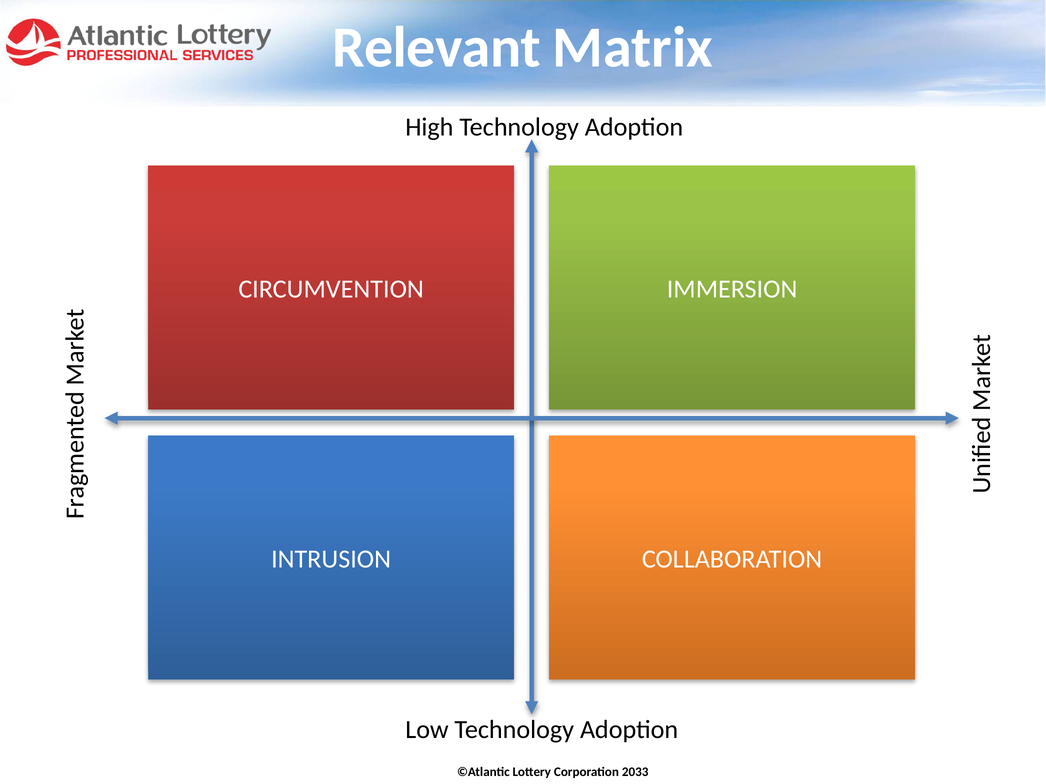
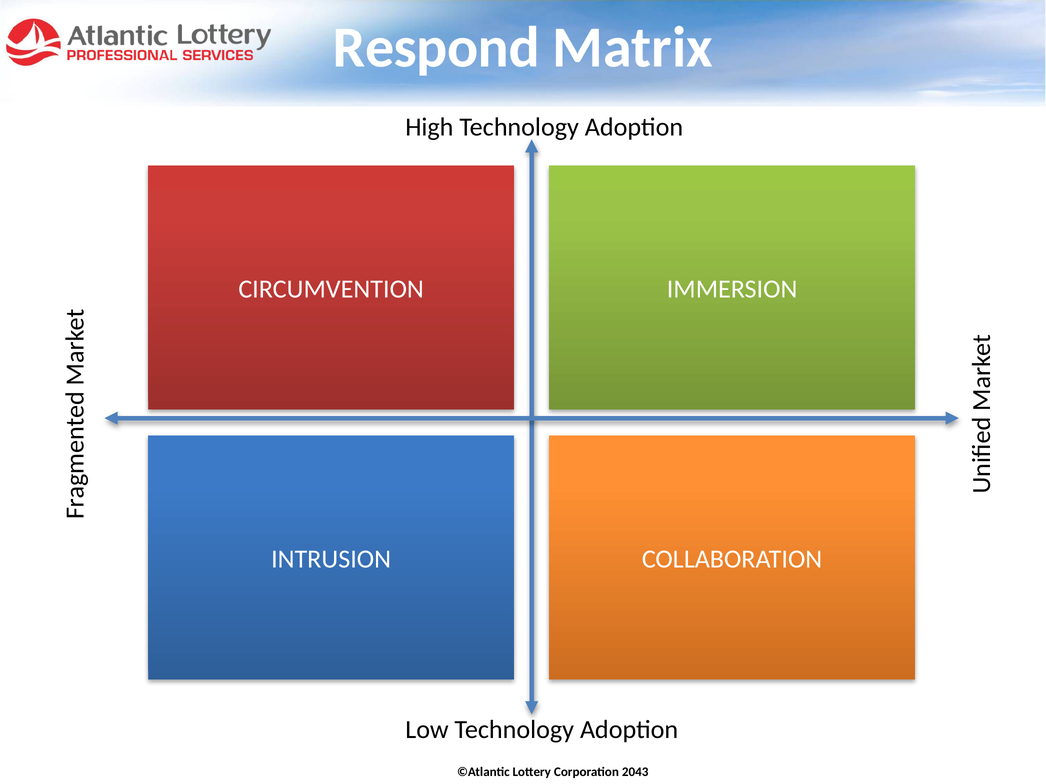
Relevant: Relevant -> Respond (436, 48)
2033: 2033 -> 2043 (635, 772)
